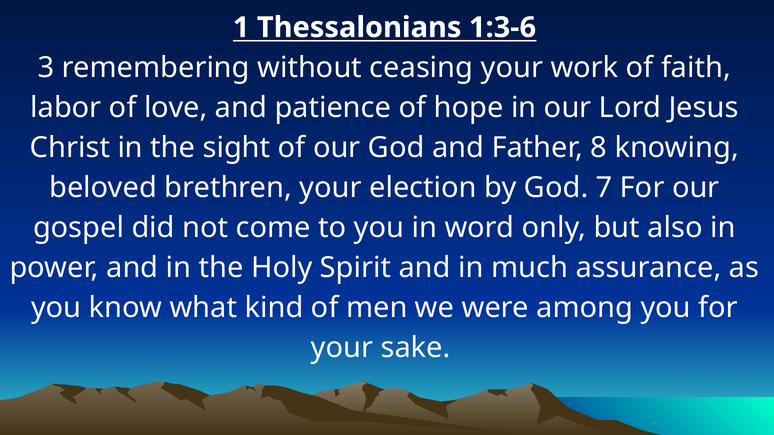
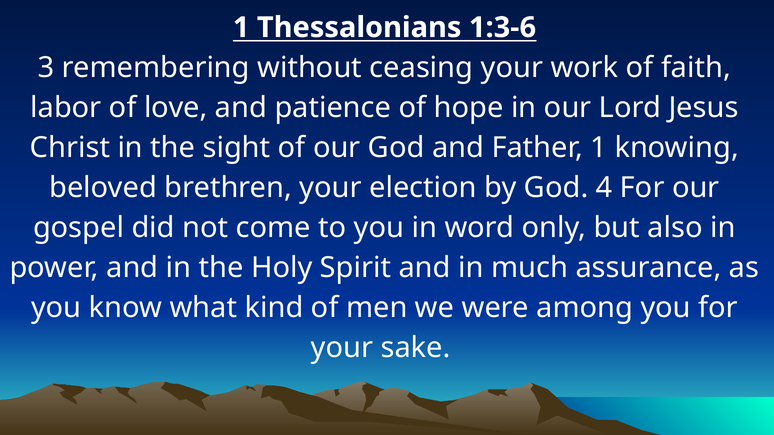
Father 8: 8 -> 1 (599, 148)
7: 7 -> 4 (604, 188)
